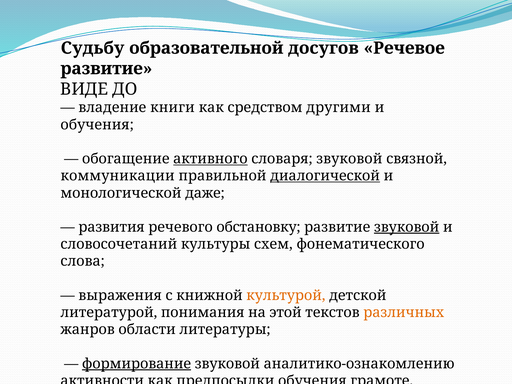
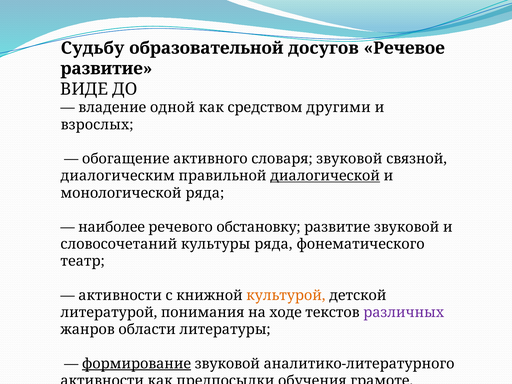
книги: книги -> одной (172, 108)
обучения: обучения -> взрослых (97, 125)
активного underline: present -> none (210, 159)
коммуникации: коммуникации -> диалогическим (118, 176)
монологической даже: даже -> ряда (205, 193)
развития: развития -> наиболее (112, 227)
звуковой underline: present -> none (407, 227)
культуры схем: схем -> ряда (273, 244)
слова: слова -> театр (83, 261)
выражения: выражения -> активности (120, 295)
этой: этой -> ходе (286, 313)
различных colour: orange -> purple (404, 313)
аналитико-ознакомлению: аналитико-ознакомлению -> аналитико-литературного (359, 364)
